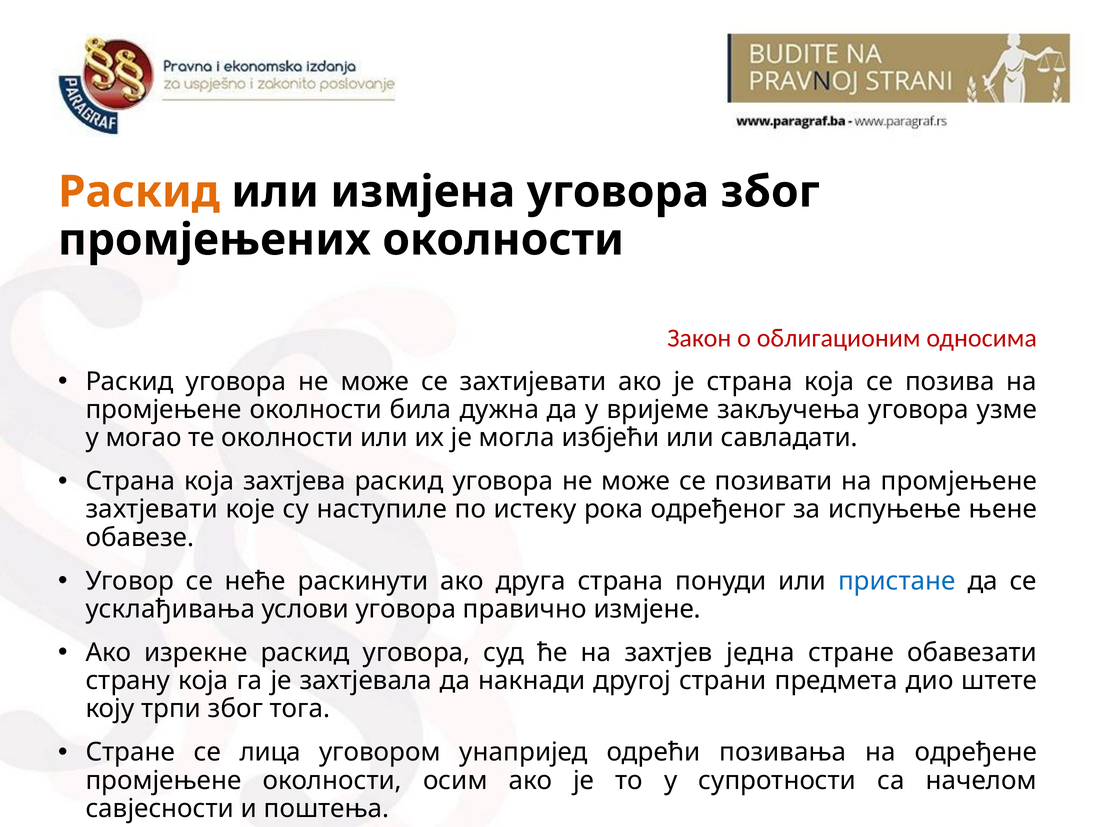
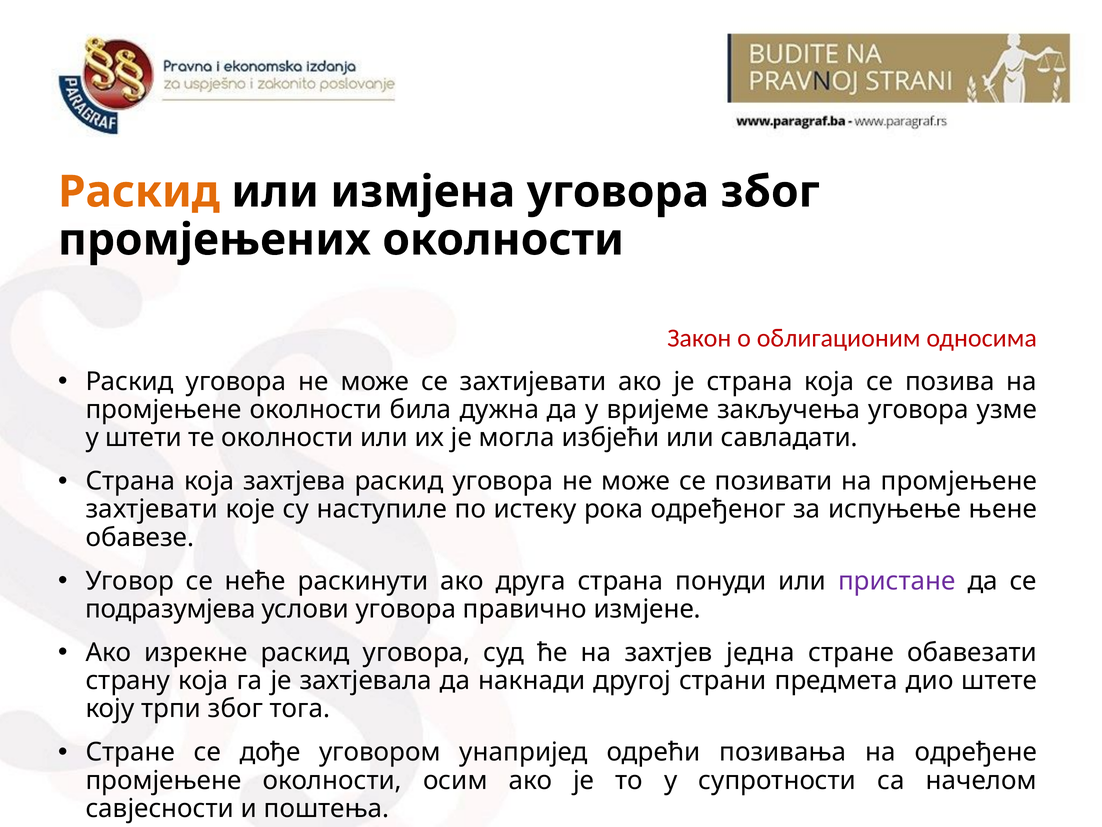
могао: могао -> штети (144, 438)
пристане colour: blue -> purple (897, 581)
усклађивања: усклађивања -> подразумјева (170, 609)
лица: лица -> дође (270, 752)
